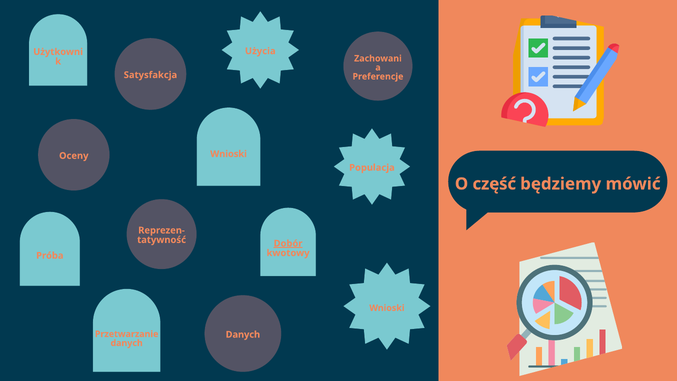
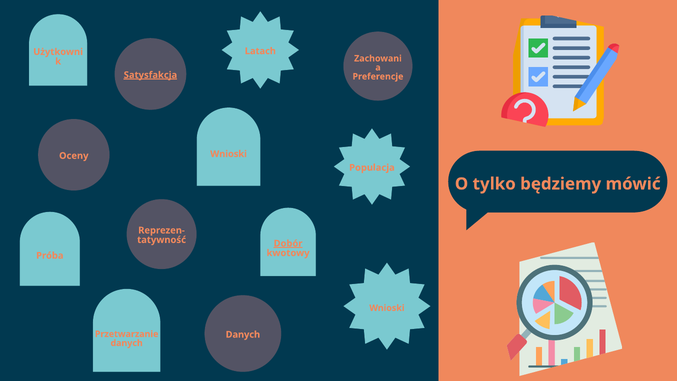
Użycia: Użycia -> Latach (260, 51)
Satysfakcja underline: none -> present (150, 75)
część: część -> tylko (494, 184)
